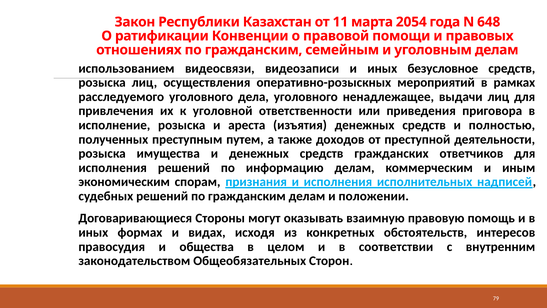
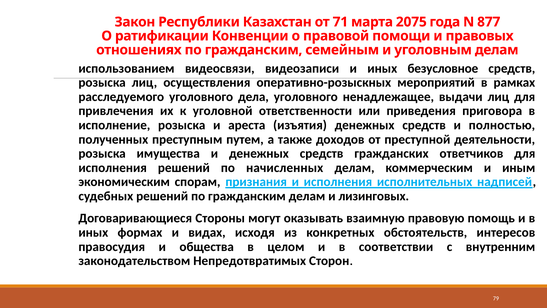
11: 11 -> 71 (340, 22)
2054: 2054 -> 2075 (411, 22)
648: 648 -> 877 (489, 22)
информацию: информацию -> начисленных (285, 168)
положении: положении -> лизинговых (374, 196)
Общеобязательных: Общеобязательных -> Непредотвратимых (250, 261)
